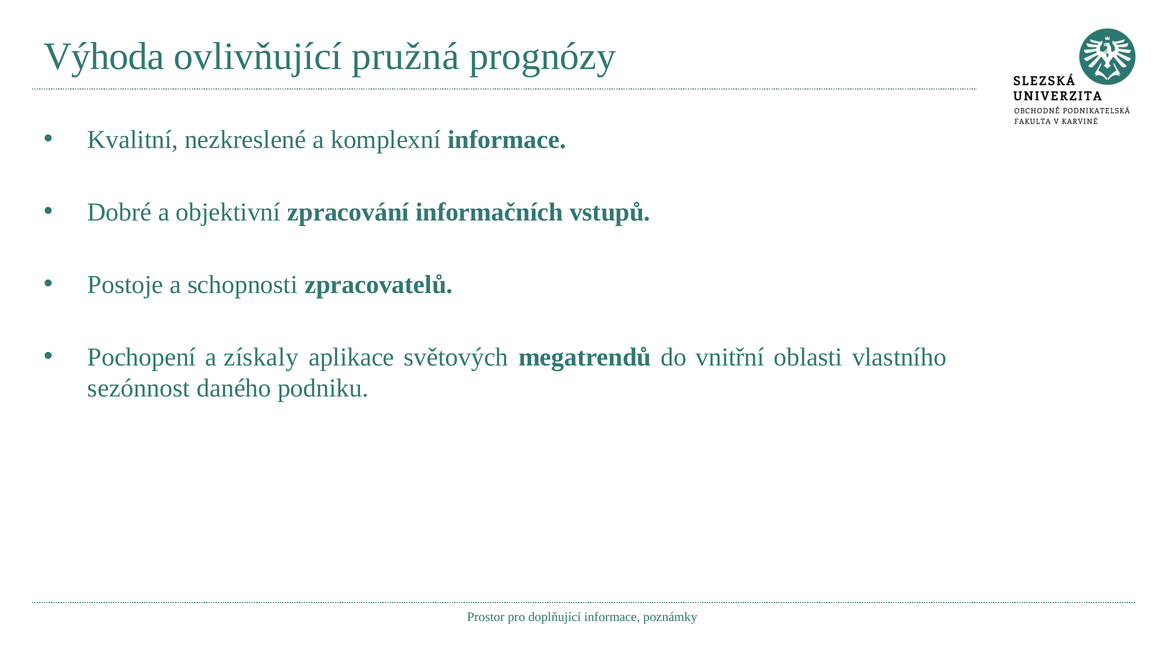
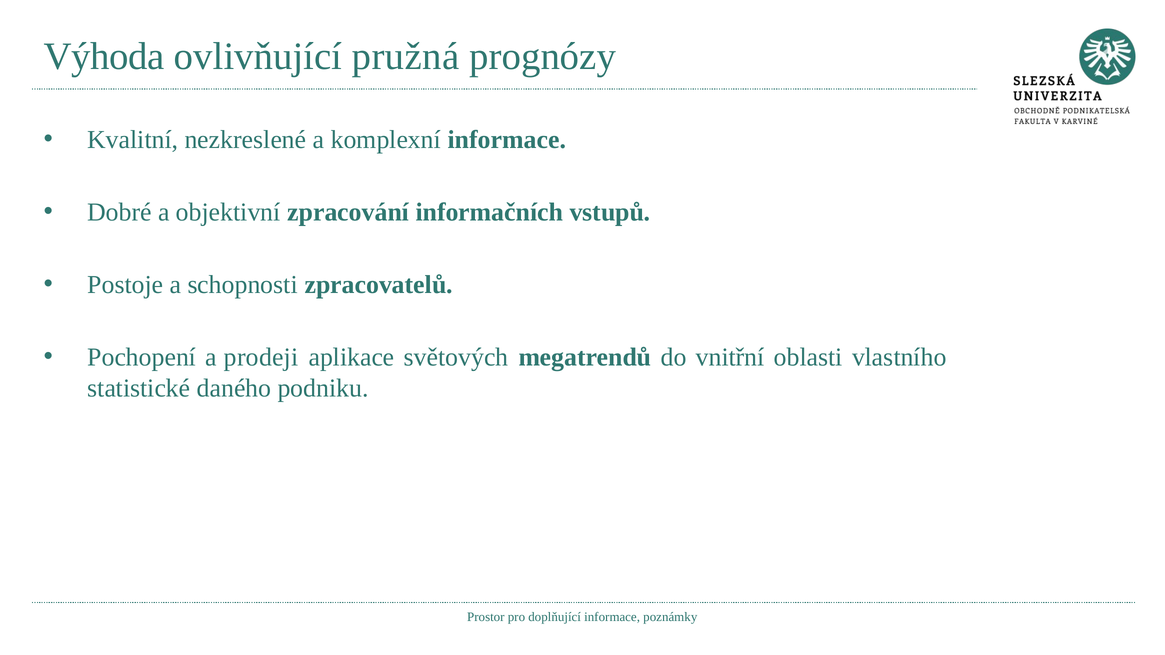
získaly: získaly -> prodeji (261, 357)
sezónnost: sezónnost -> statistické (139, 388)
